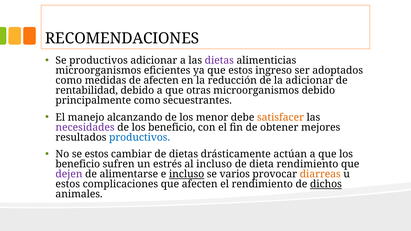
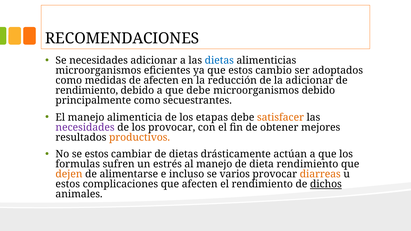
Se productivos: productivos -> necesidades (99, 61)
dietas colour: purple -> blue (219, 61)
ingreso: ingreso -> cambio (274, 71)
rentabilidad: rentabilidad -> rendimiento (87, 91)
que otras: otras -> debe (198, 91)
alcanzando: alcanzando -> alimenticia (135, 117)
menor: menor -> etapas (212, 117)
de los beneficio: beneficio -> provocar (172, 127)
productivos colour: blue -> orange (140, 137)
beneficio: beneficio -> formulas (78, 164)
al incluso: incluso -> manejo (214, 164)
dejen colour: purple -> orange (69, 174)
incluso underline: present -> none (187, 174)
